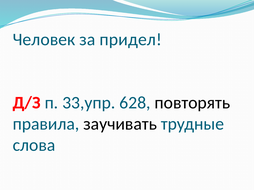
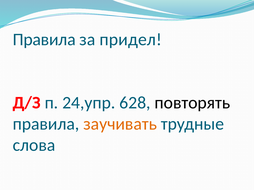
Человек: Человек -> Правила (44, 40)
33,упр: 33,упр -> 24,упр (89, 103)
заучивать colour: black -> orange (120, 124)
